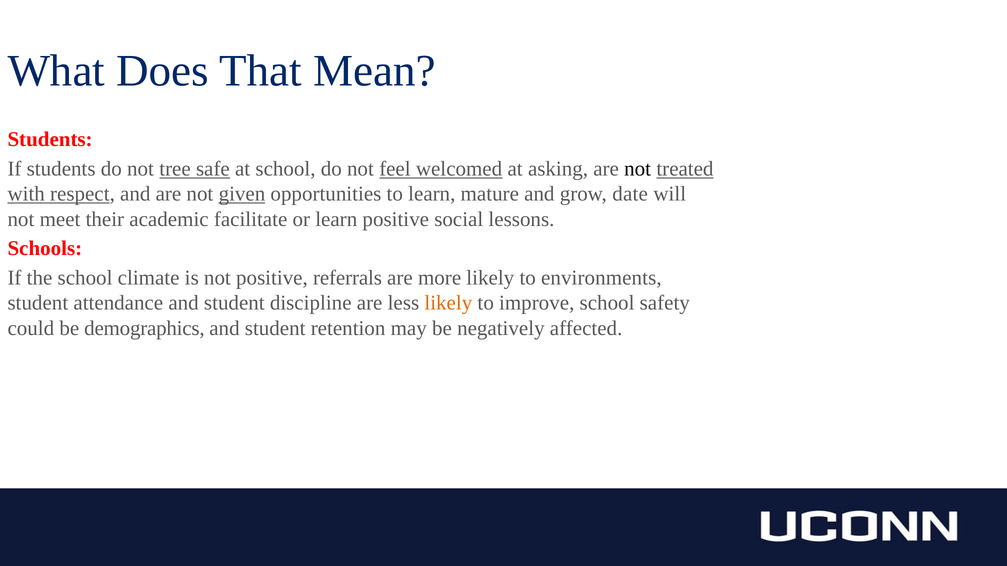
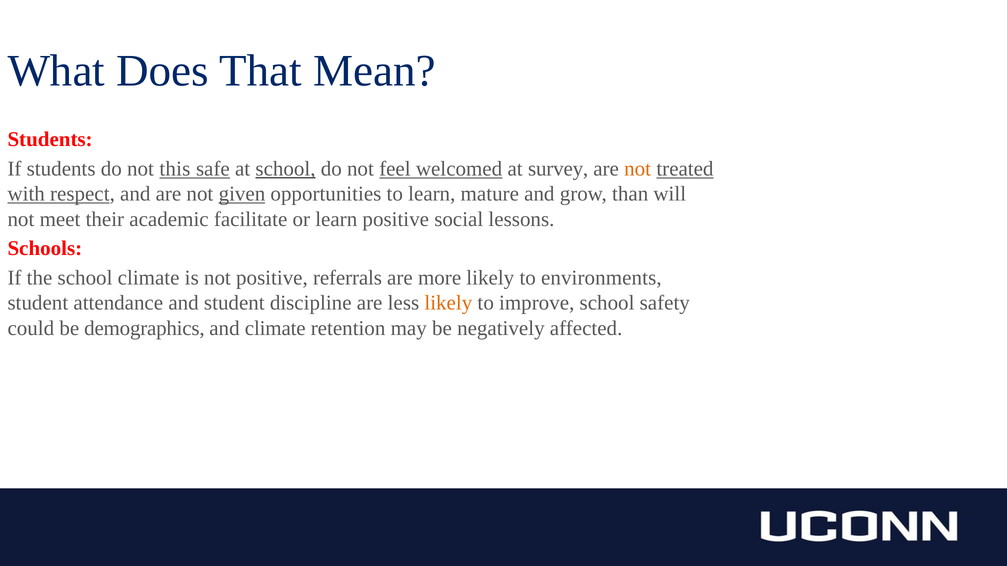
tree: tree -> this (175, 169)
school underline: none -> present (286, 169)
asking: asking -> survey (558, 169)
not colour: black -> orange (638, 169)
date: date -> than (630, 194)
student: student -> climate (275, 329)
